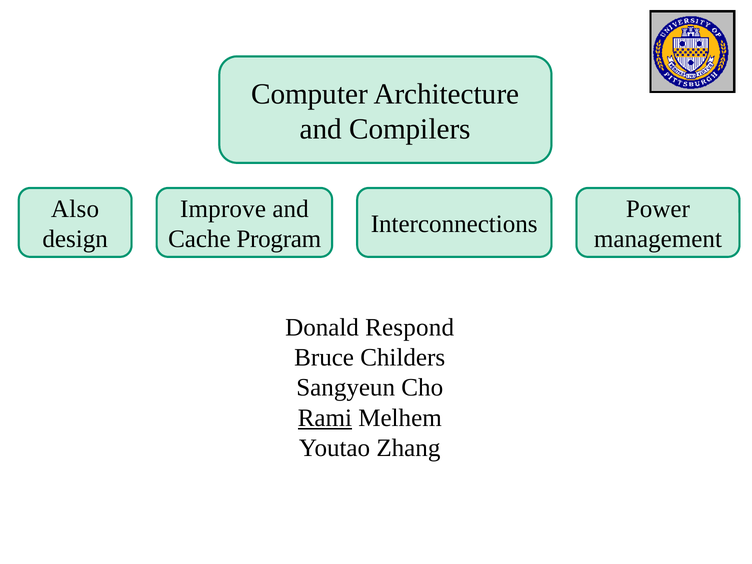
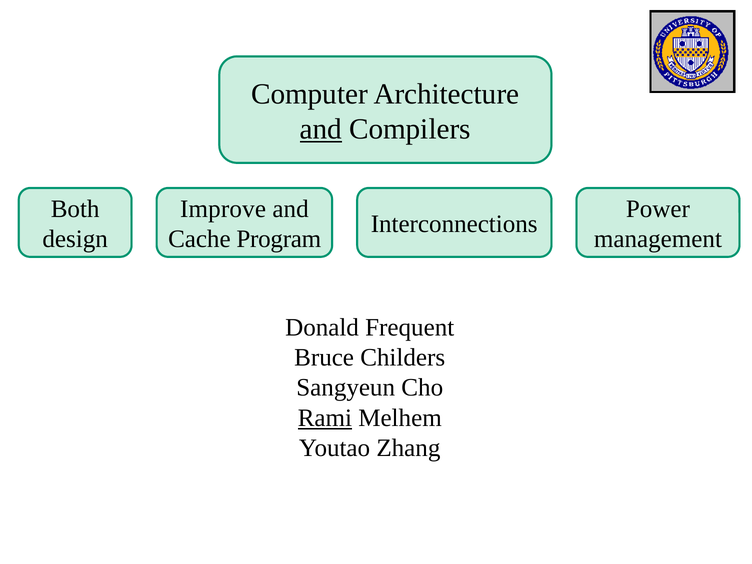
and underline: none -> present (321, 129)
Also: Also -> Both (75, 209)
Respond: Respond -> Frequent (410, 328)
